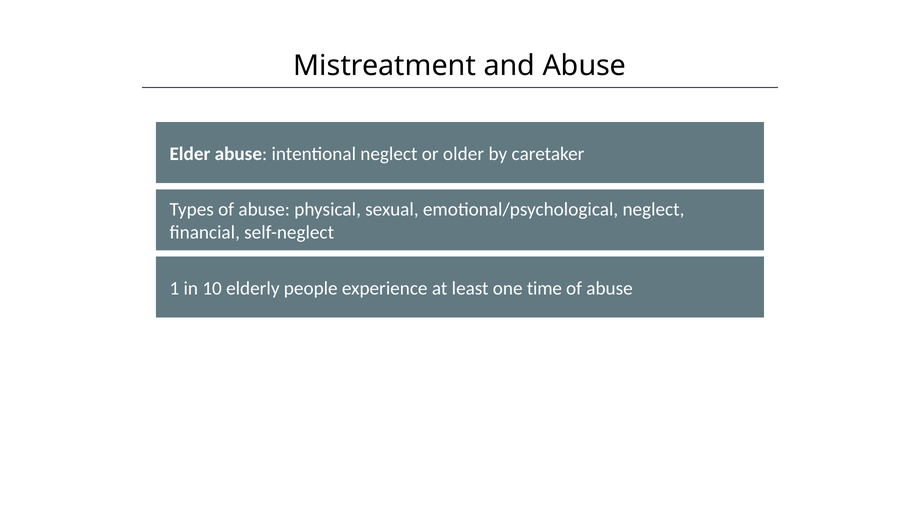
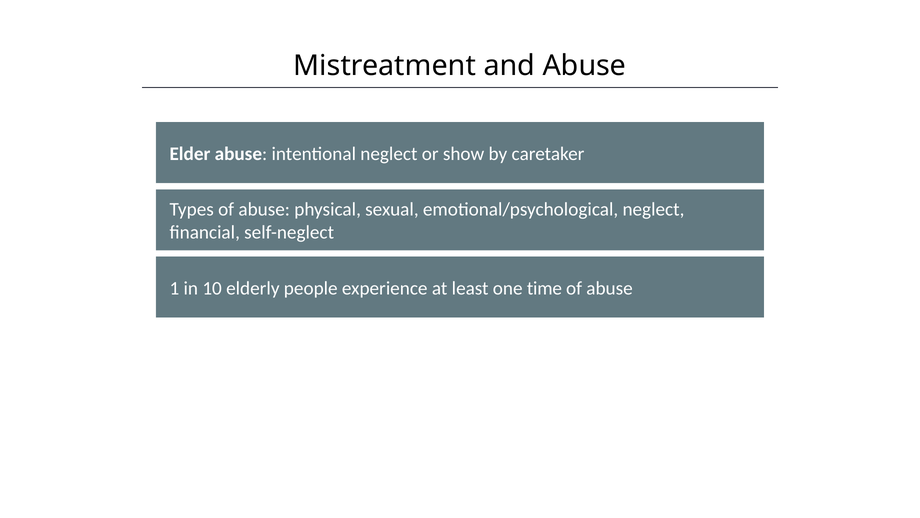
older: older -> show (464, 154)
